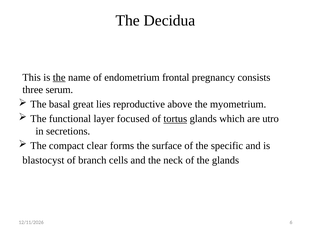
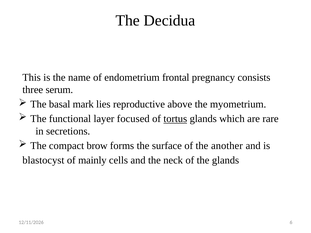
the underline: present -> none (59, 77)
great: great -> mark (83, 104)
utro: utro -> rare (271, 119)
clear: clear -> brow (97, 146)
specific: specific -> another (227, 146)
branch: branch -> mainly (92, 160)
